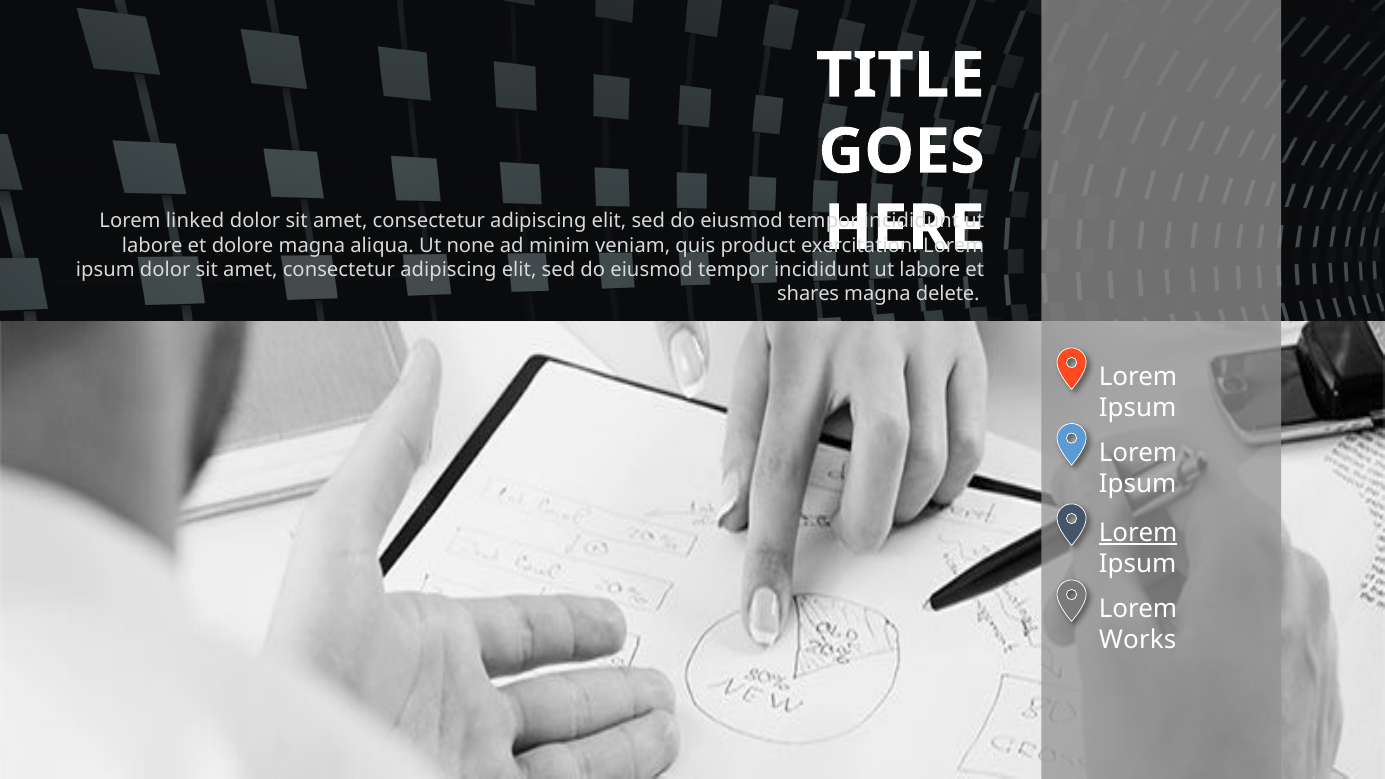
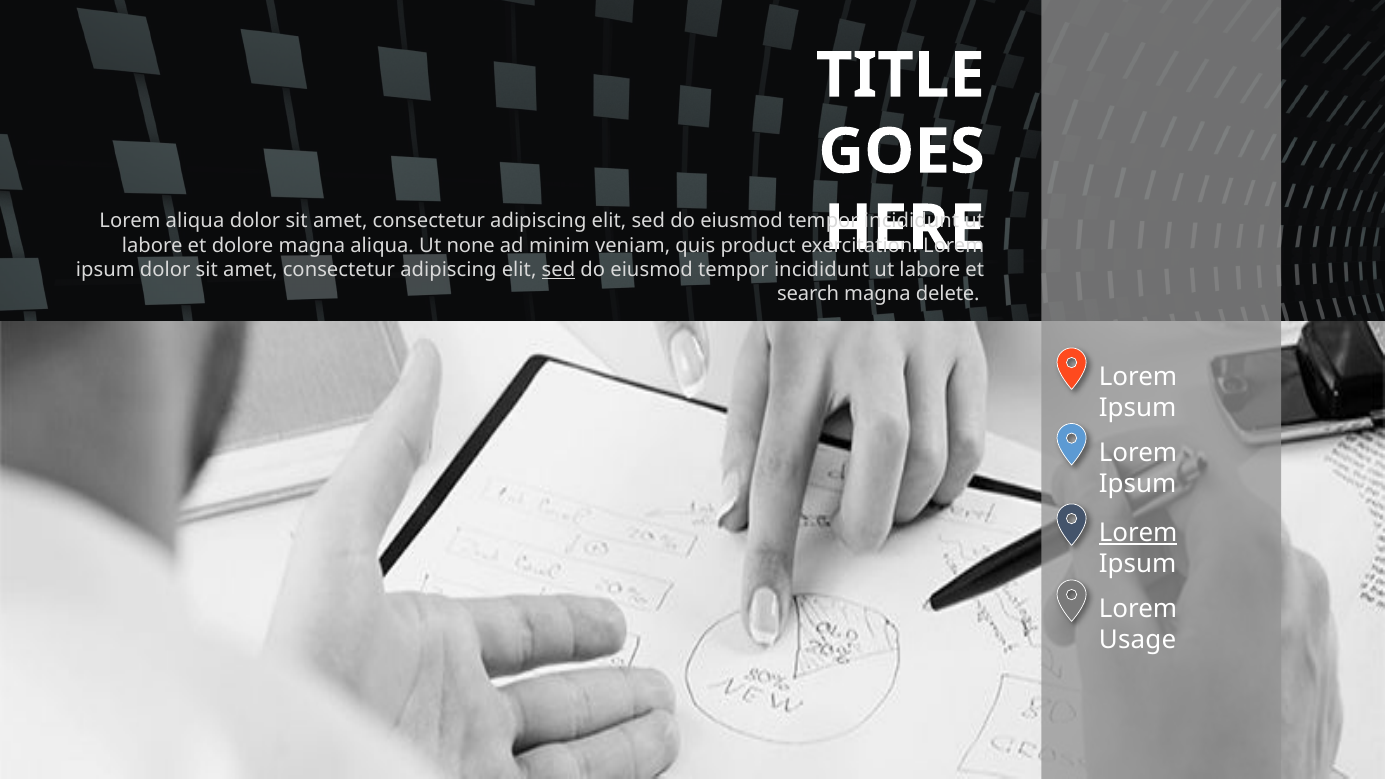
Lorem linked: linked -> aliqua (195, 221)
sed underline: none -> present (558, 270)
shares: shares -> search (808, 294)
Works: Works -> Usage (1138, 640)
